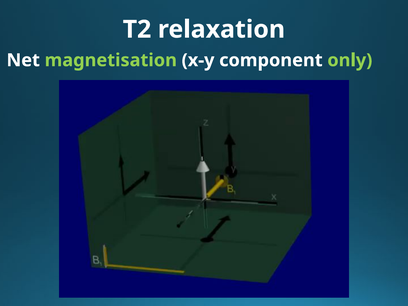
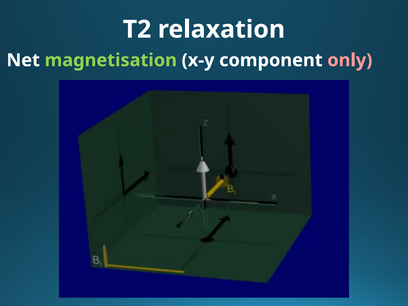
only colour: light green -> pink (350, 60)
